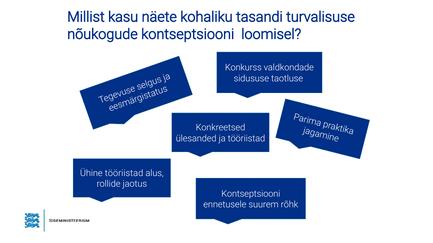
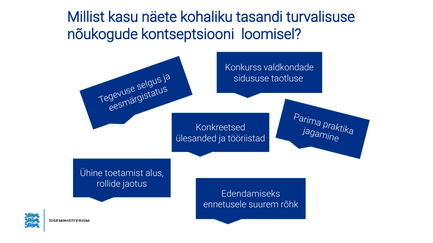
Ühine tööriistad: tööriistad -> toetamist (124, 173)
Kontseptsiooni: Kontseptsiooni -> Edendamiseks (251, 194)
